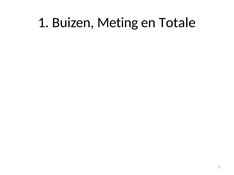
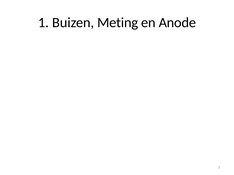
Totale: Totale -> Anode (177, 23)
